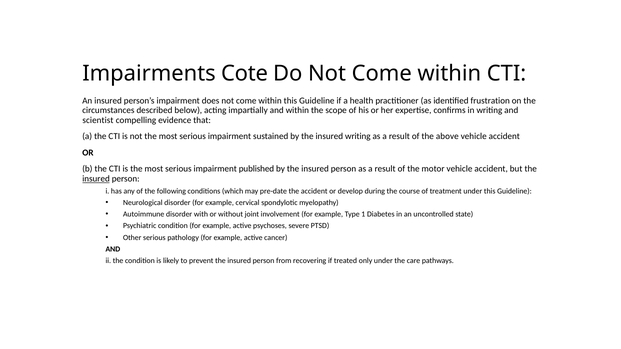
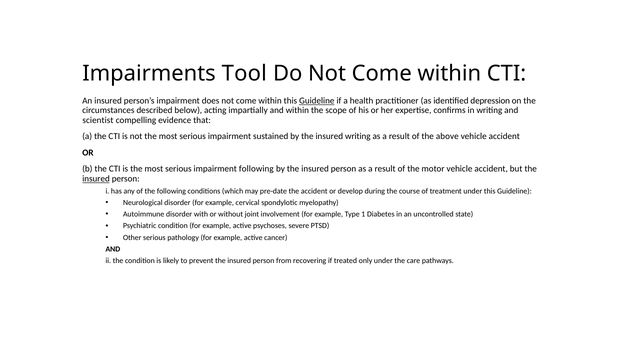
Cote: Cote -> Tool (244, 73)
Guideline underline: none -> present (317, 101)
frustration: frustration -> depression (490, 101)
impairment published: published -> following (256, 169)
